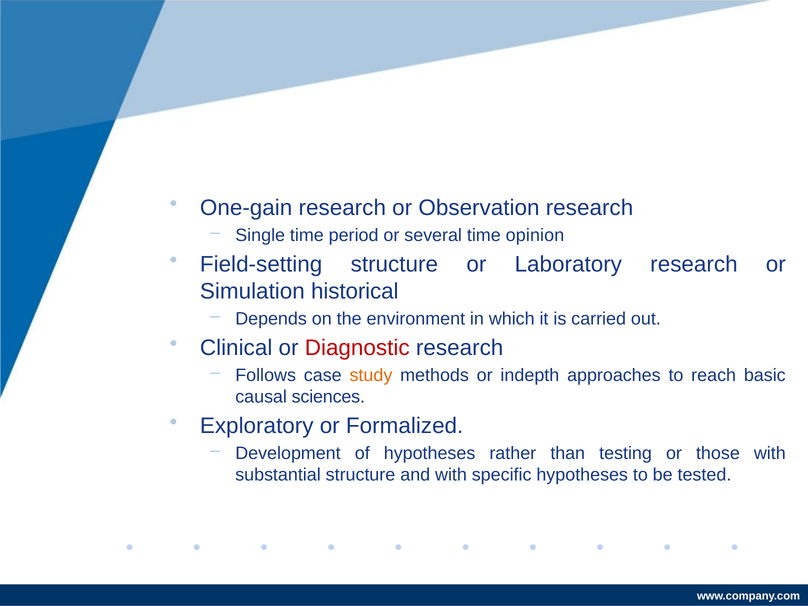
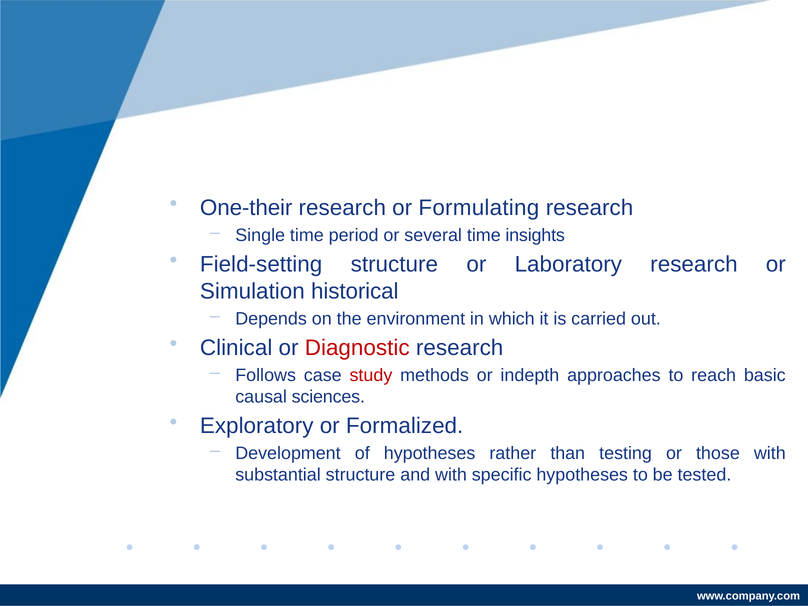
One-gain: One-gain -> One-their (246, 208)
Observation: Observation -> Formulating (479, 208)
opinion: opinion -> insights (535, 235)
study colour: orange -> red (371, 375)
